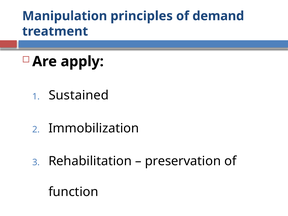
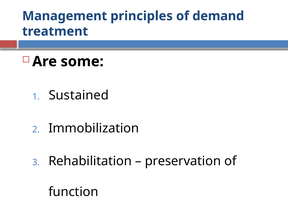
Manipulation: Manipulation -> Management (65, 16)
apply: apply -> some (82, 61)
